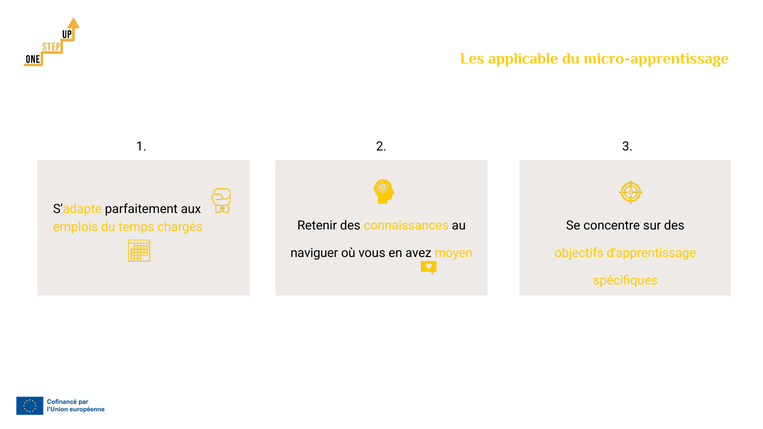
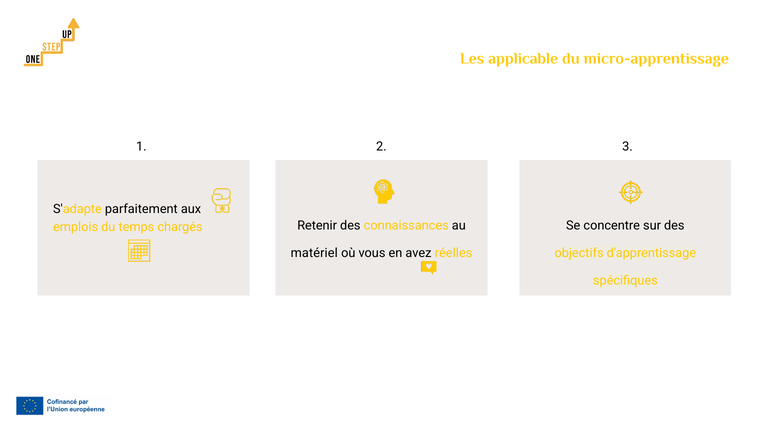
naviguer: naviguer -> matériel (314, 253)
moyen: moyen -> réelles (454, 253)
